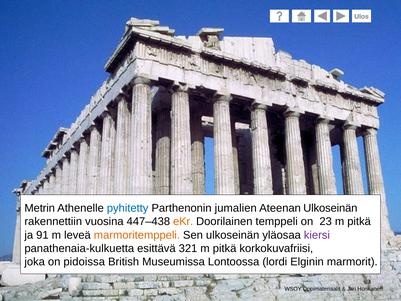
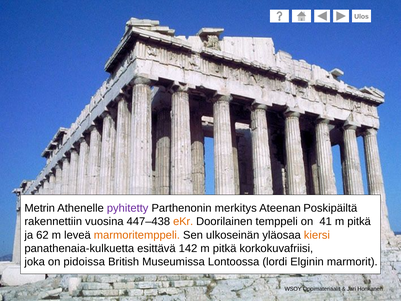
pyhitetty colour: blue -> purple (128, 208)
jumalien: jumalien -> merkitys (236, 208)
Ateenan Ulkoseinän: Ulkoseinän -> Poskipäiltä (330, 208)
23: 23 -> 41 (326, 221)
91: 91 -> 62 (42, 235)
kiersi colour: purple -> orange (317, 235)
321: 321 -> 142 (188, 248)
